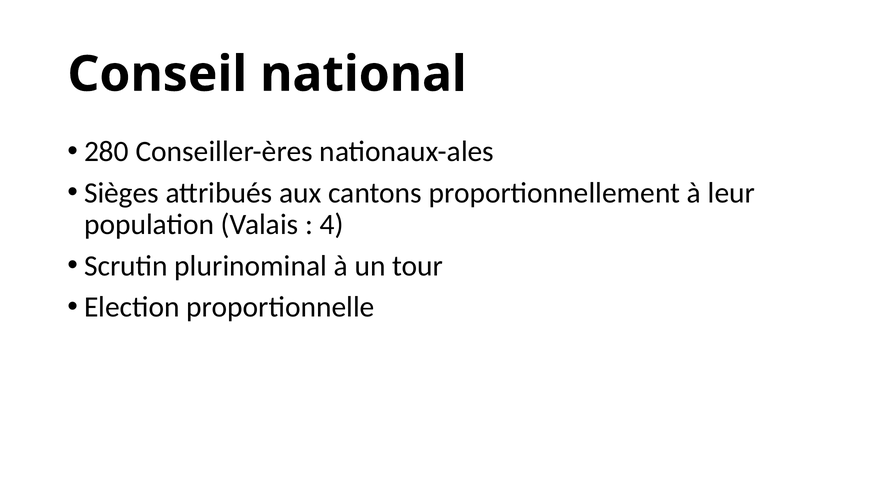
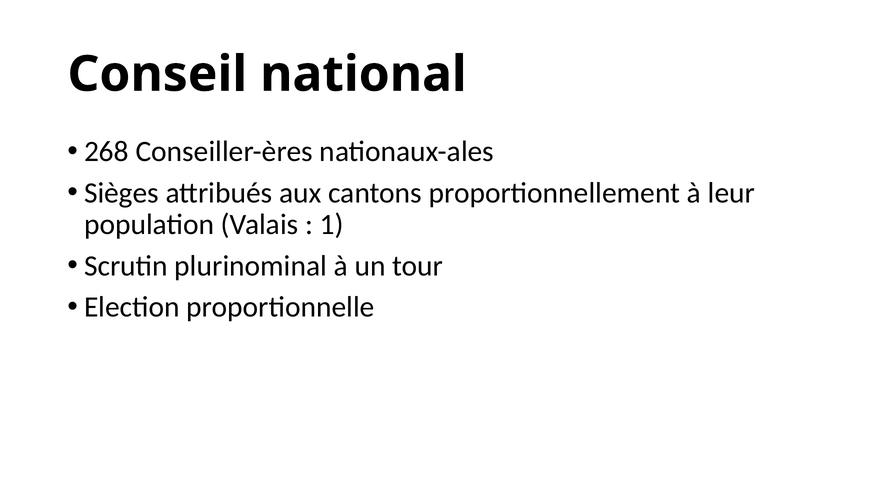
280: 280 -> 268 (106, 152)
4: 4 -> 1 (332, 225)
